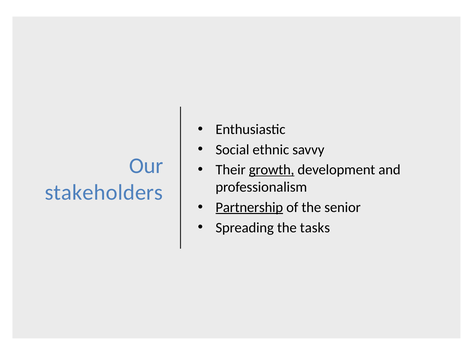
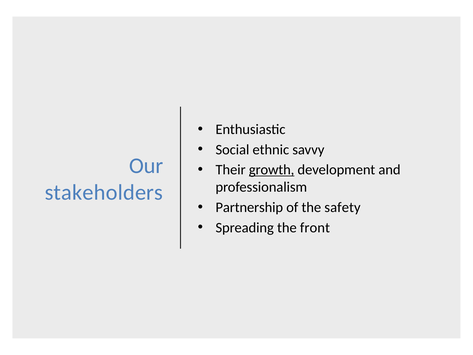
Partnership underline: present -> none (249, 207)
senior: senior -> safety (342, 207)
tasks: tasks -> front (315, 227)
